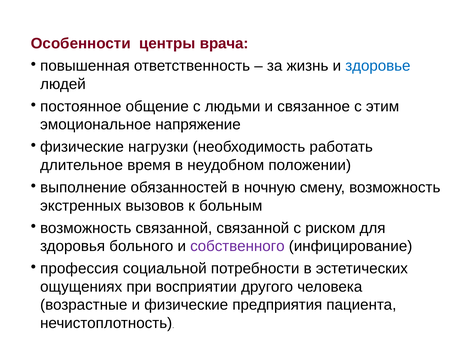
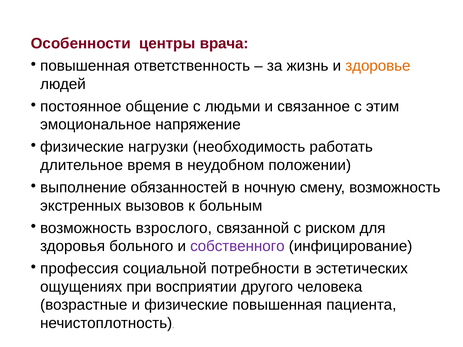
здоровье colour: blue -> orange (378, 66)
возможность связанной: связанной -> взрослого (174, 228)
физические предприятия: предприятия -> повышенная (277, 305)
